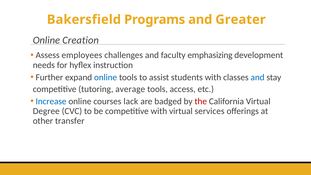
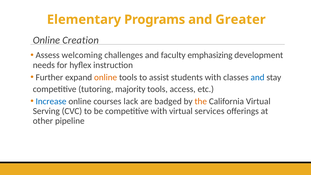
Bakersfield: Bakersfield -> Elementary (84, 20)
employees: employees -> welcoming (82, 55)
online colour: blue -> orange (106, 77)
average: average -> majority (130, 89)
the colour: red -> orange (201, 101)
Degree: Degree -> Serving (46, 111)
transfer: transfer -> pipeline (70, 121)
